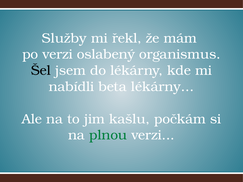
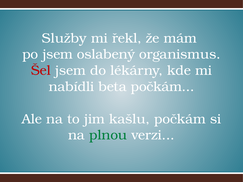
po verzi: verzi -> jsem (58, 54)
Šel colour: black -> red (41, 71)
beta lékárny: lékárny -> počkám (163, 87)
